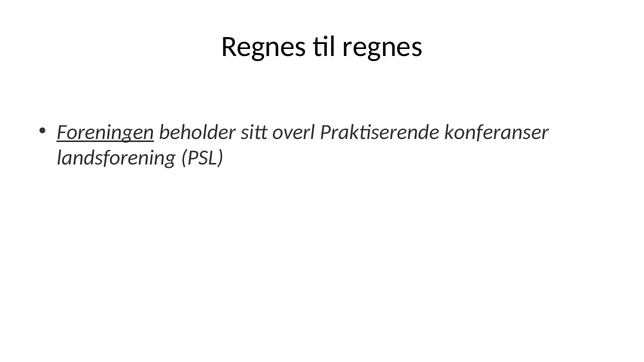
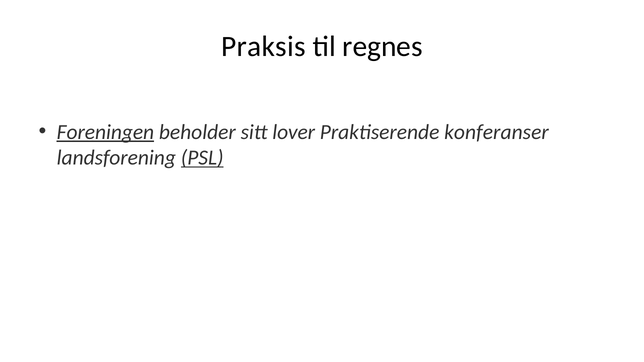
Regnes: Regnes -> Praksis (263, 47)
overl: overl -> lover (294, 132)
PSL underline: none -> present (202, 158)
